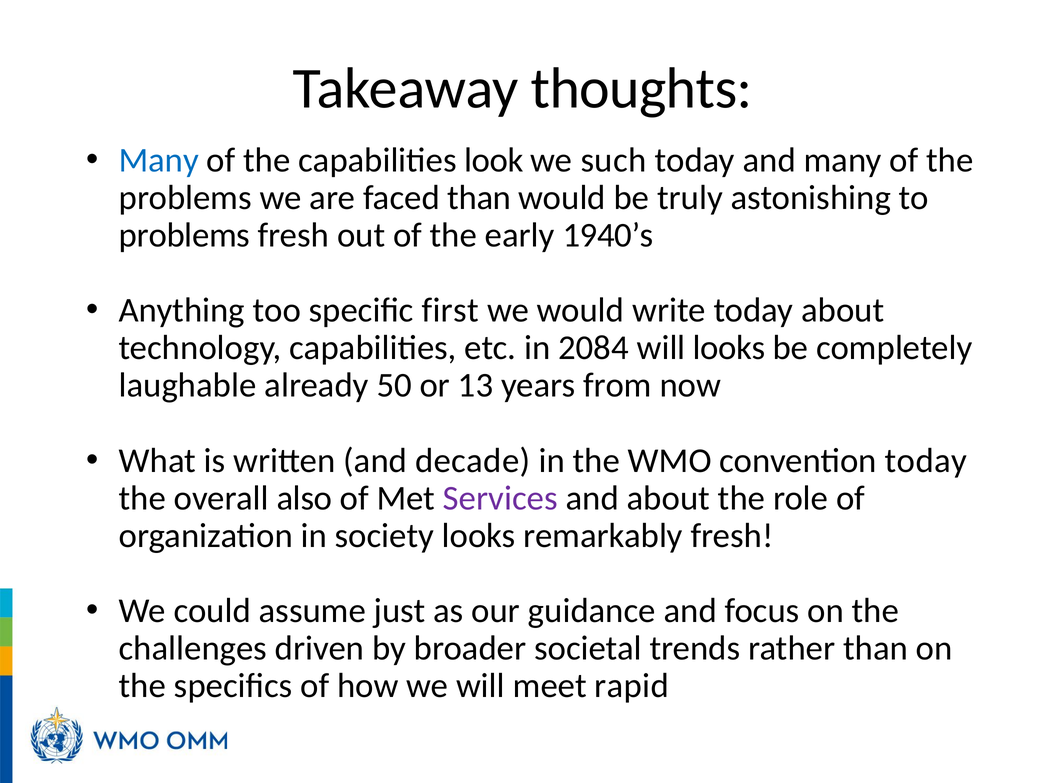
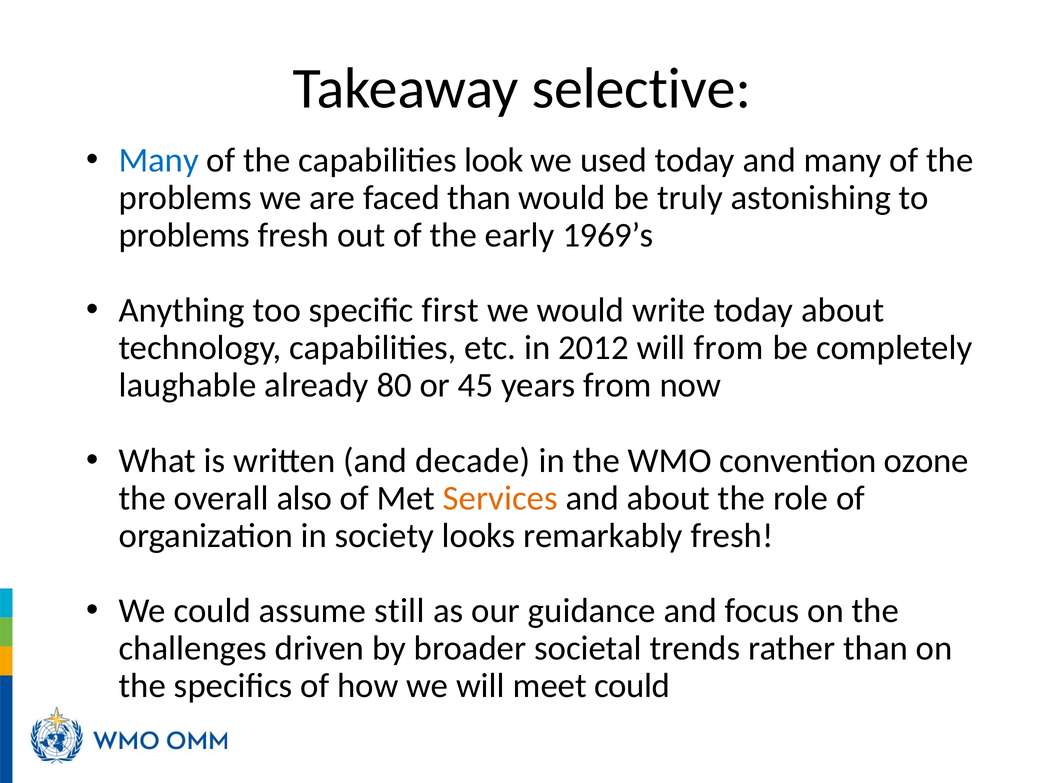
thoughts: thoughts -> selective (641, 89)
such: such -> used (614, 160)
1940’s: 1940’s -> 1969’s (608, 235)
2084: 2084 -> 2012 (593, 348)
will looks: looks -> from (729, 348)
50: 50 -> 80 (394, 385)
13: 13 -> 45 (476, 385)
convention today: today -> ozone (926, 461)
Services colour: purple -> orange (500, 498)
just: just -> still (399, 611)
meet rapid: rapid -> could (632, 686)
